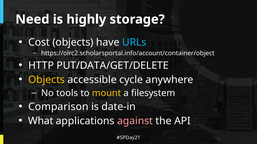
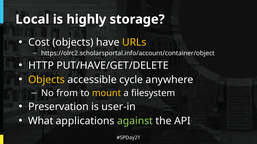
Need: Need -> Local (32, 19)
URLs colour: light blue -> yellow (134, 43)
PUT/DATA/GET/DELETE: PUT/DATA/GET/DELETE -> PUT/HAVE/GET/DELETE (113, 66)
tools: tools -> from (67, 93)
Comparison: Comparison -> Preservation (58, 107)
date-in: date-in -> user-in (119, 107)
against colour: pink -> light green (135, 121)
